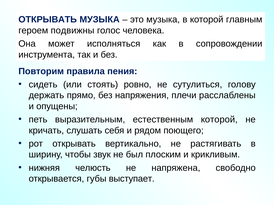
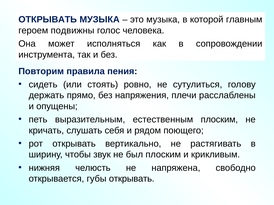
естественным которой: которой -> плоским (219, 120)
губы выступает: выступает -> открывать (132, 179)
